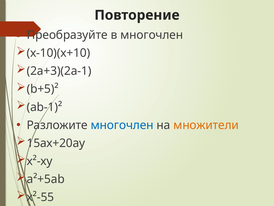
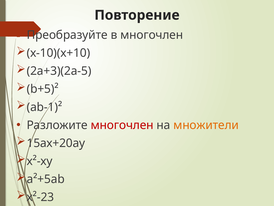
2а+3)(2а-1: 2а+3)(2а-1 -> 2а+3)(2а-5 (59, 71)
многочлен colour: blue -> red (122, 125)
х²-55: х²-55 -> х²-23 (40, 197)
